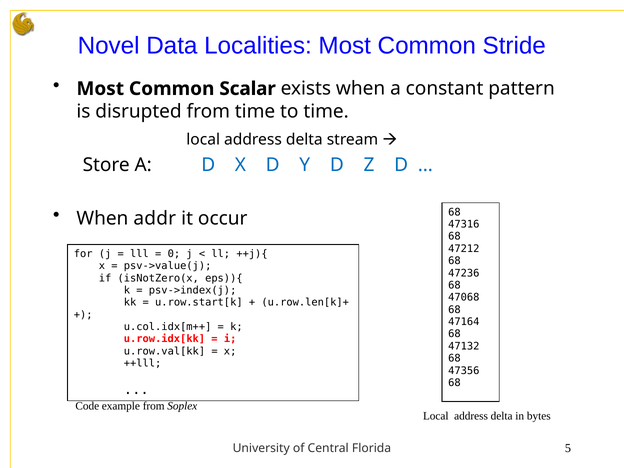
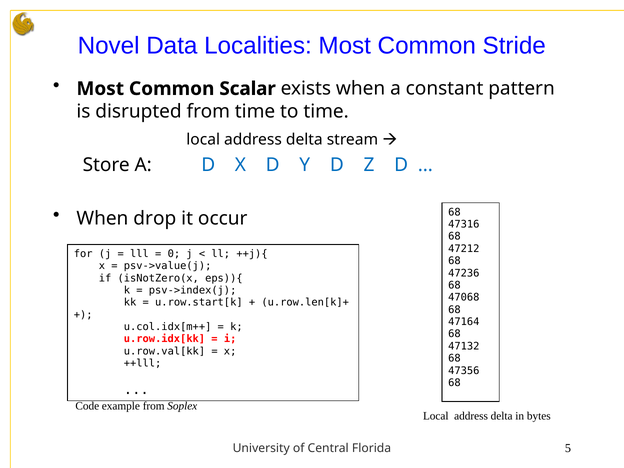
addr: addr -> drop (155, 218)
